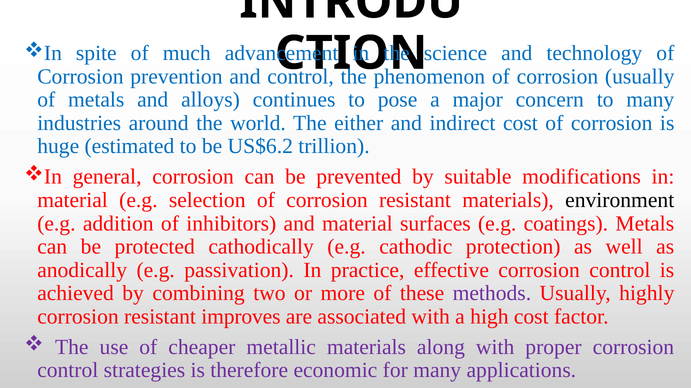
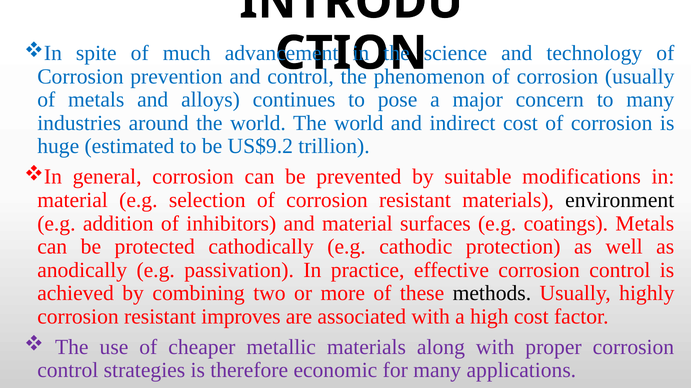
world The either: either -> world (359, 123)
US$6.2: US$6.2 -> US$9.2 (260, 147)
methods colour: purple -> black (492, 294)
